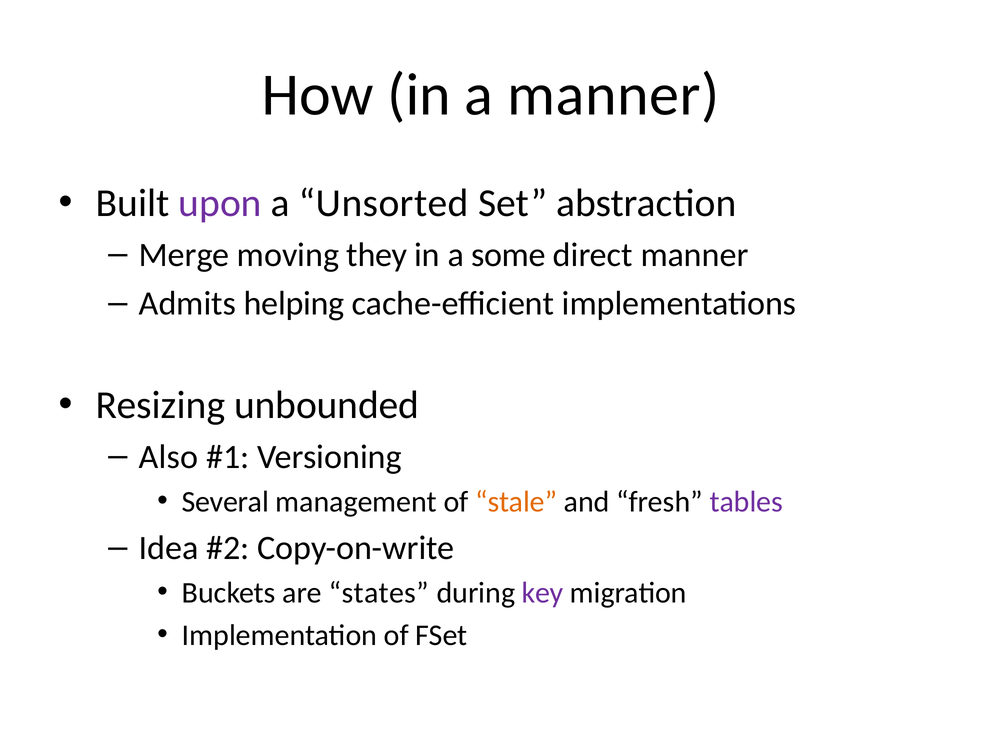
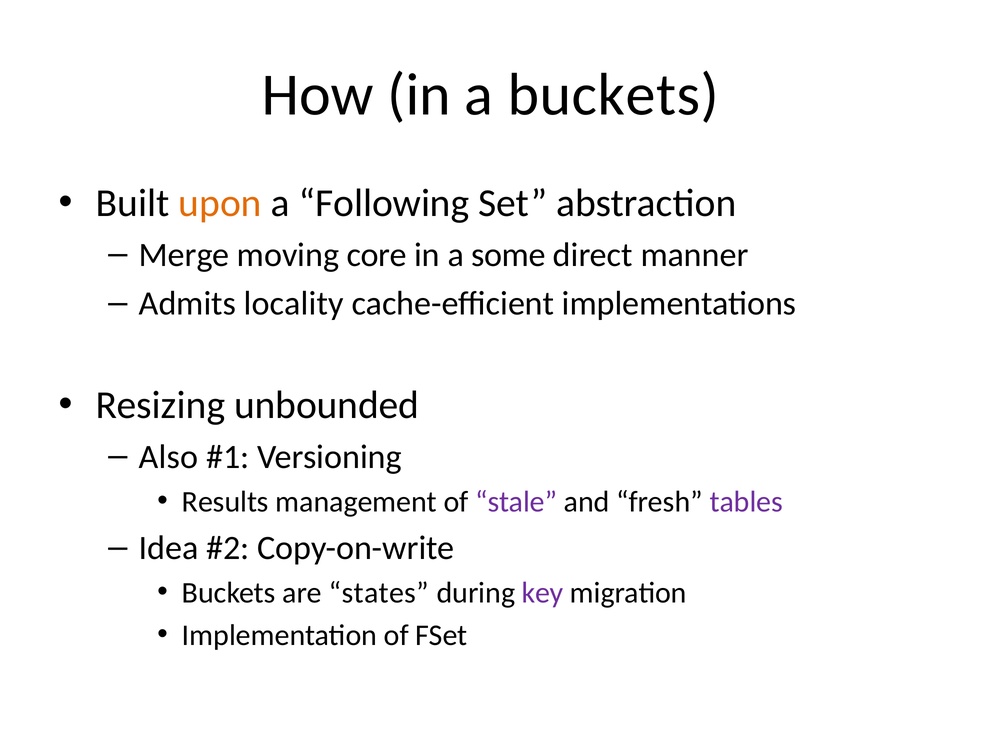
a manner: manner -> buckets (613, 95)
upon colour: purple -> orange (220, 203)
Unsorted: Unsorted -> Following (384, 203)
they: they -> core (377, 255)
helping: helping -> locality (294, 304)
Several: Several -> Results (225, 502)
stale colour: orange -> purple (516, 502)
